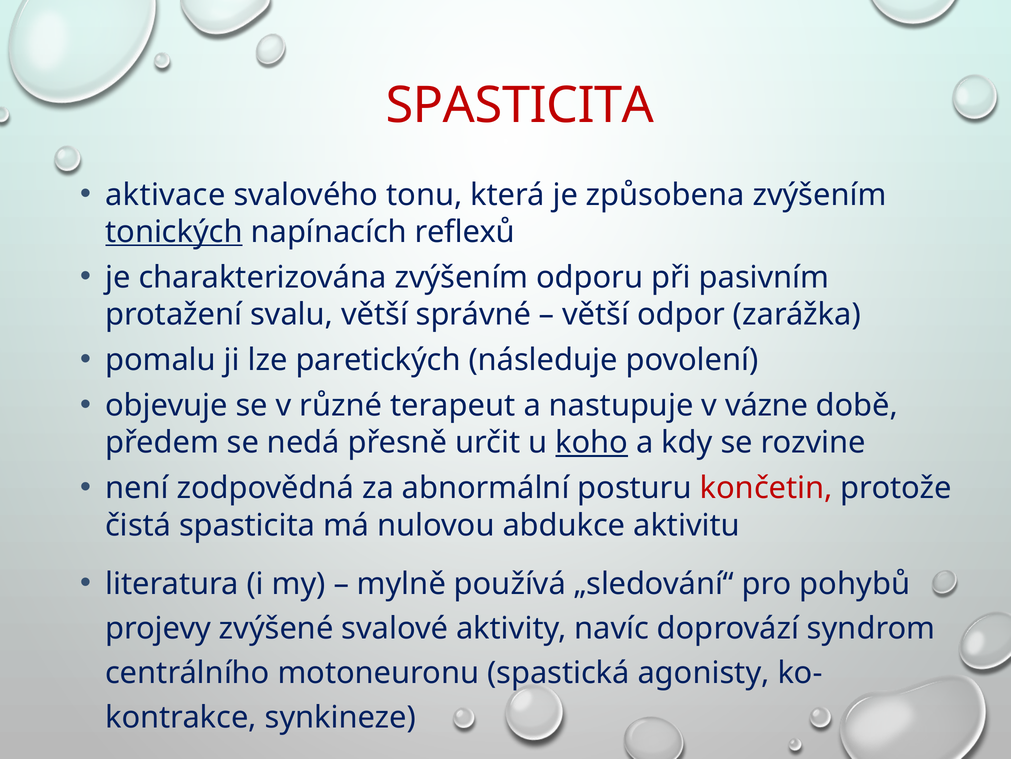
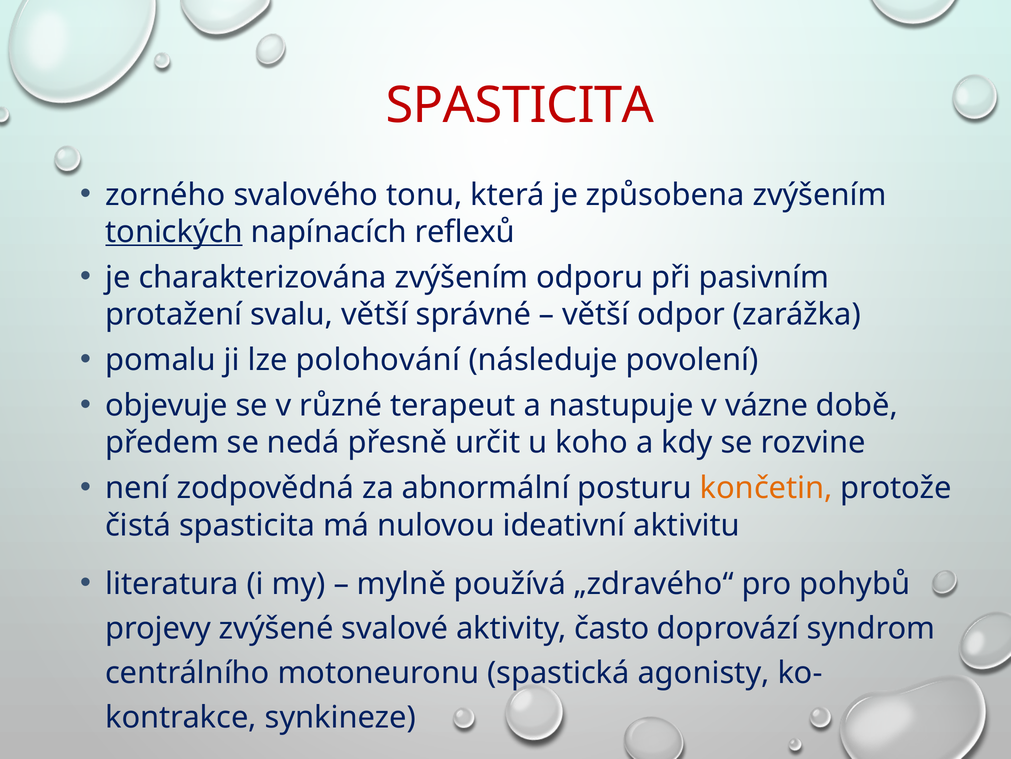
aktivace: aktivace -> zorného (165, 195)
paretických: paretických -> polohování (378, 360)
koho underline: present -> none (592, 442)
končetin colour: red -> orange (766, 488)
abdukce: abdukce -> ideativní (564, 525)
„sledování“: „sledování“ -> „zdravého“ (654, 583)
navíc: navíc -> často (612, 628)
